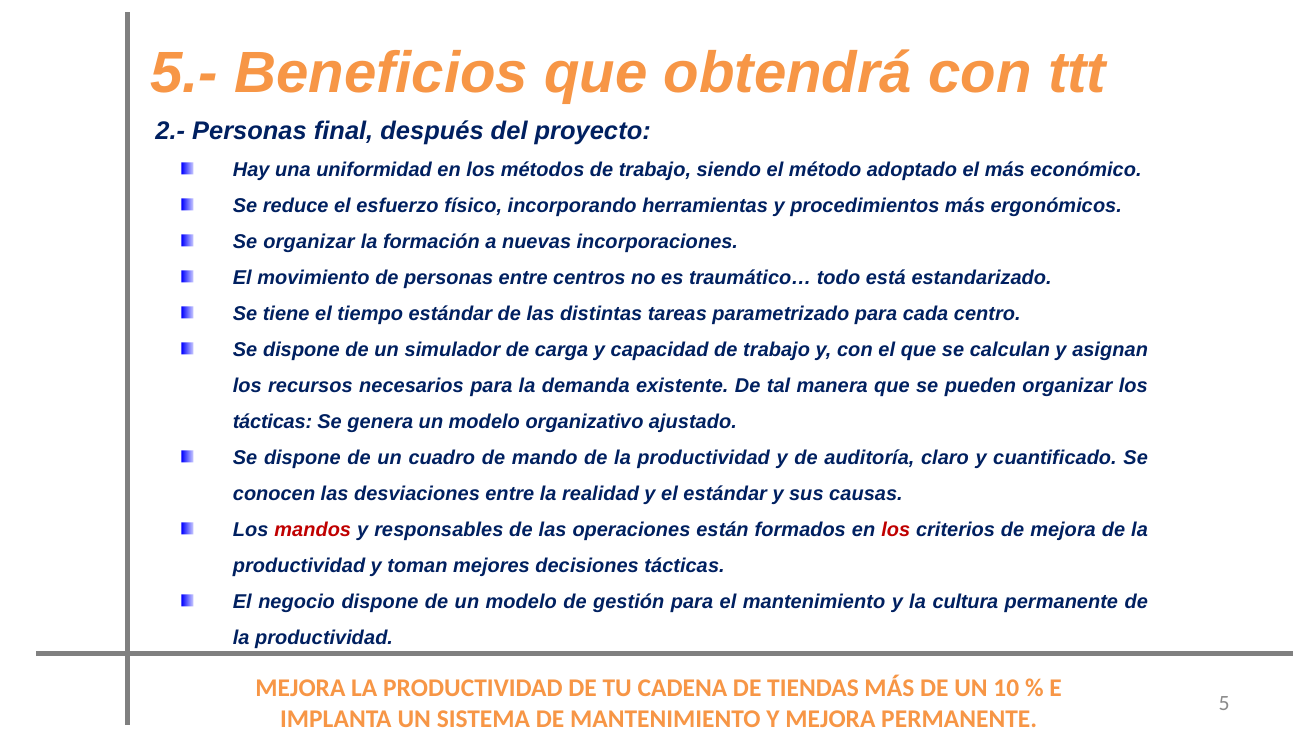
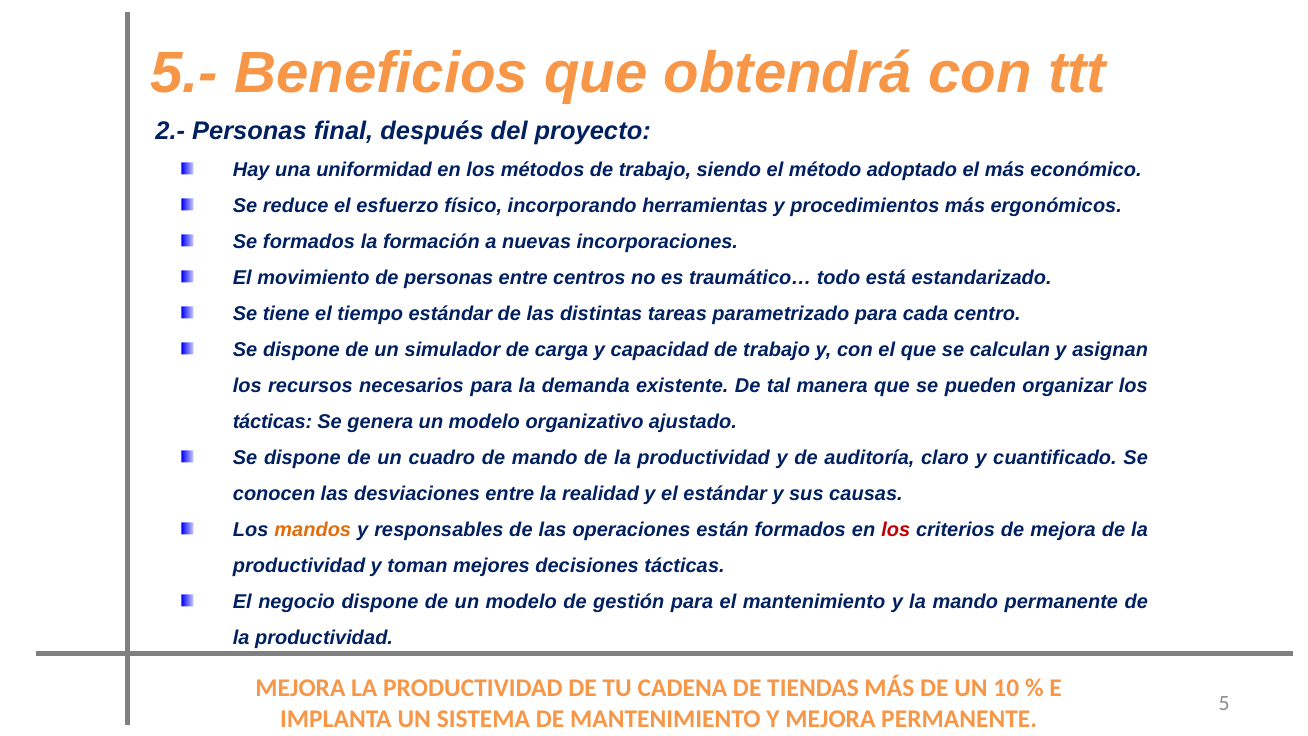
Se organizar: organizar -> formados (309, 242)
mandos colour: red -> orange (313, 529)
la cultura: cultura -> mando (965, 601)
